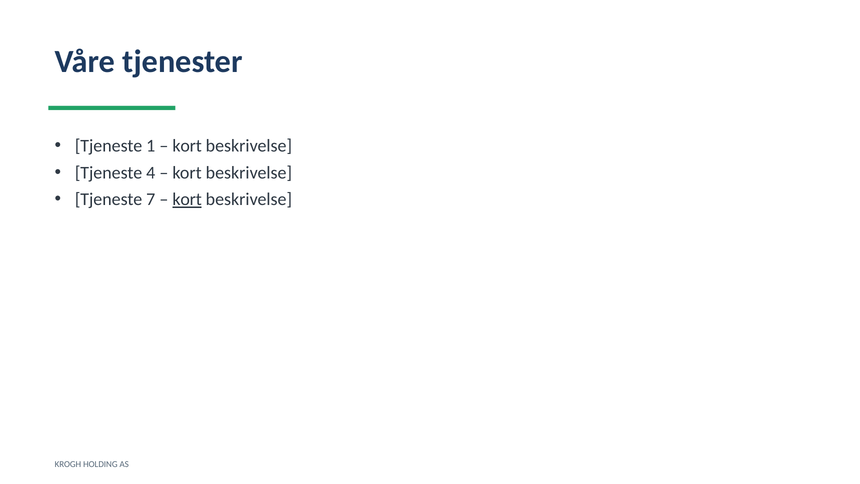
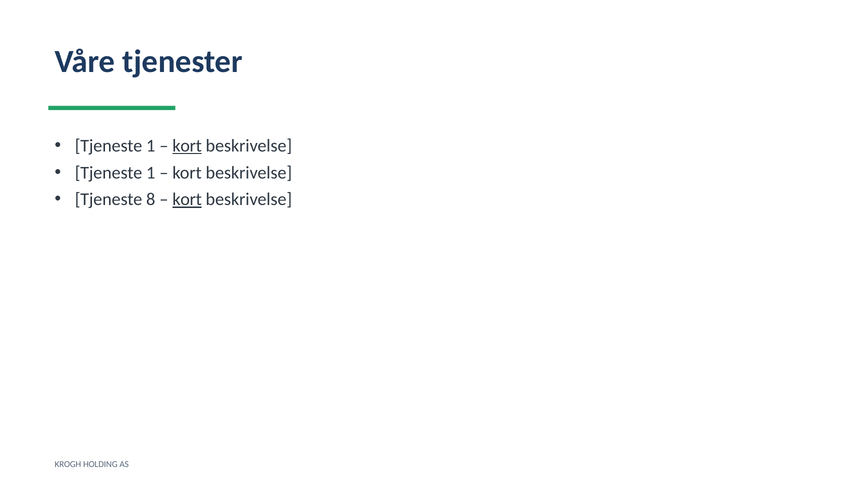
kort underline: none -> present (187, 146)
4: 4 -> 1 (151, 173)
7: 7 -> 8 (151, 199)
